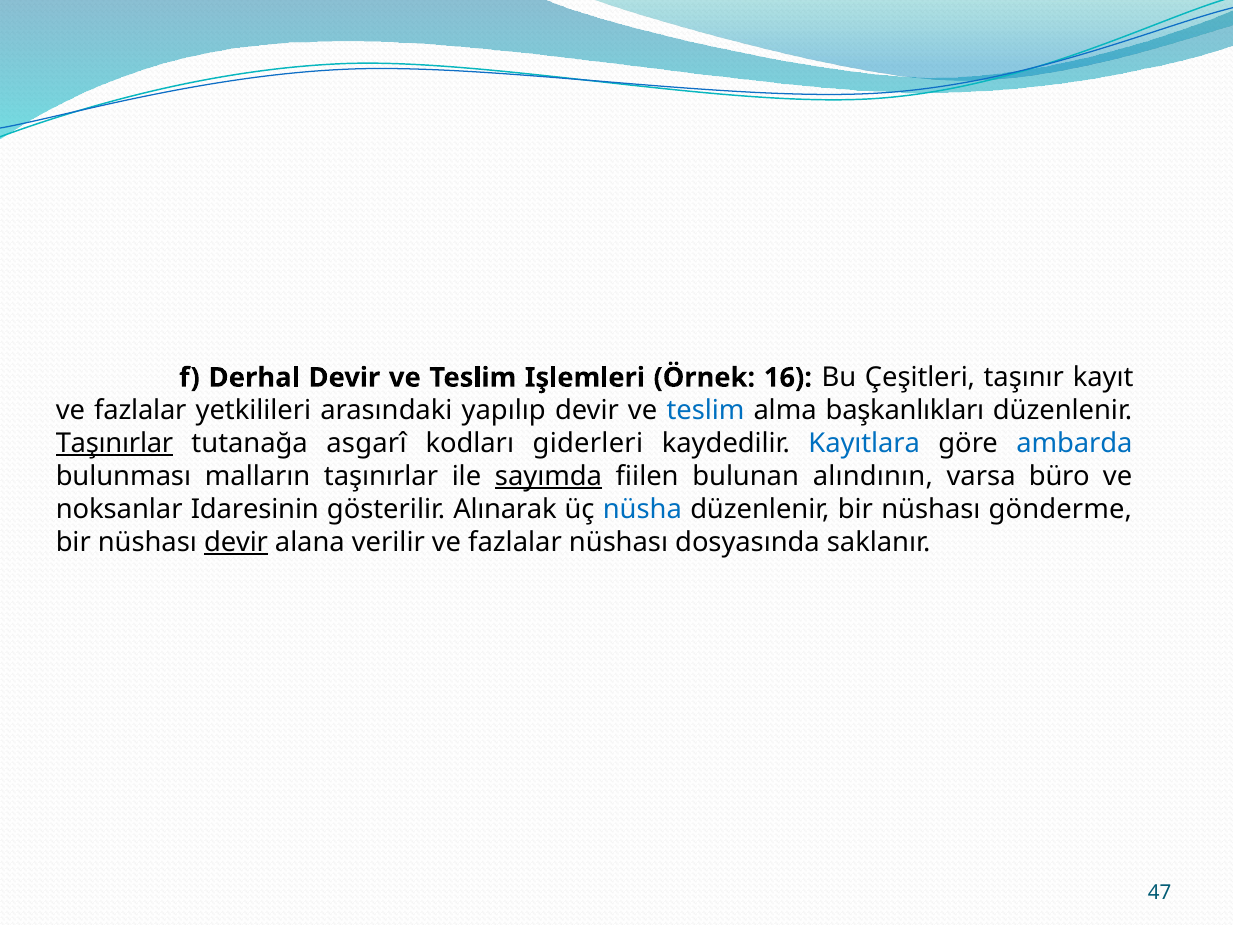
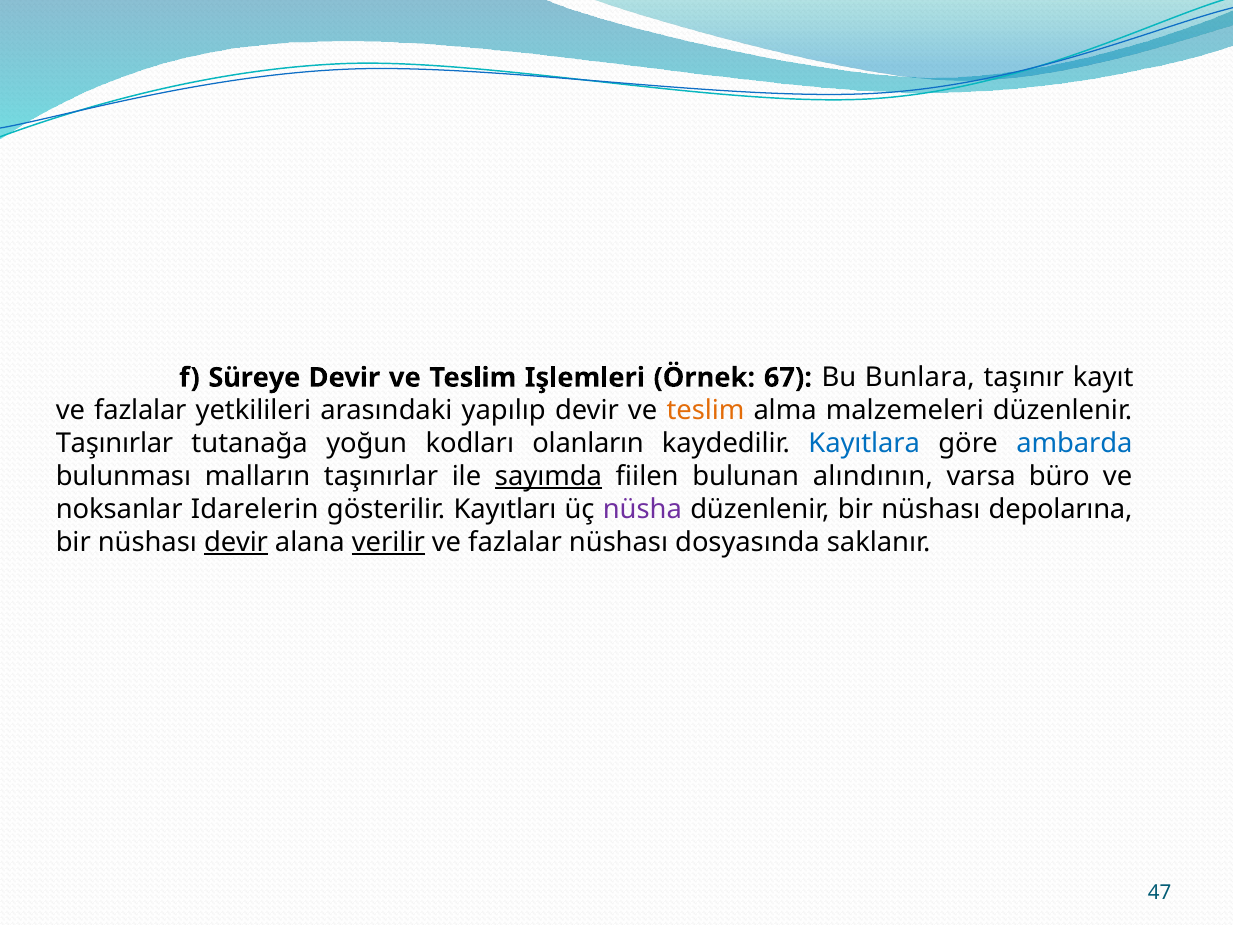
Derhal: Derhal -> Süreye (254, 378)
16: 16 -> 67 (788, 378)
Çeşitleri: Çeşitleri -> Bunlara (920, 378)
teslim colour: blue -> orange (706, 410)
başkanlıkları: başkanlıkları -> malzemeleri (905, 410)
Taşınırlar underline: present -> none (114, 443)
asgarî: asgarî -> yoğun (367, 443)
giderleri: giderleri -> olanların (588, 443)
Idaresinin: Idaresinin -> Idarelerin (255, 509)
Alınarak: Alınarak -> Kayıtları (505, 509)
nüsha colour: blue -> purple (642, 509)
gönderme: gönderme -> depolarına (1061, 509)
verilir underline: none -> present (388, 542)
